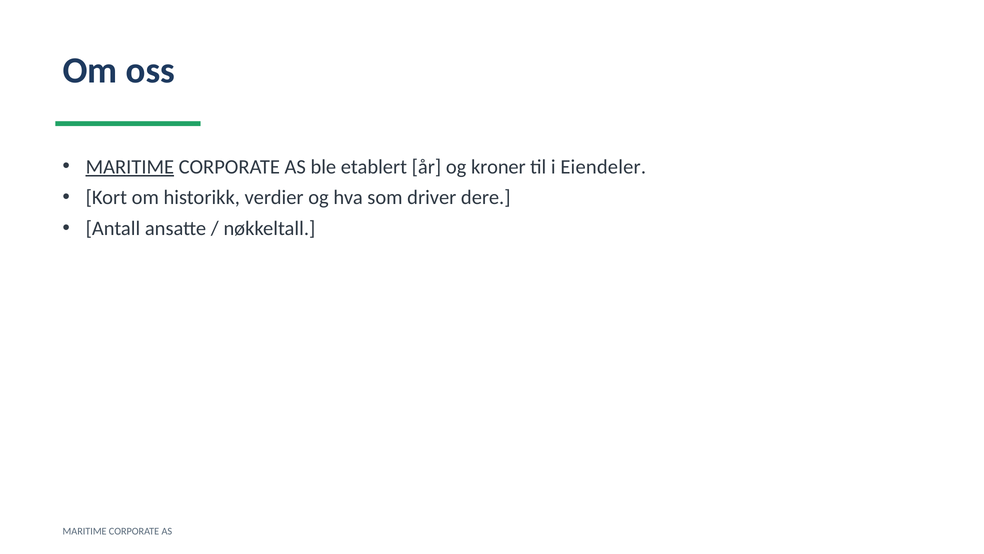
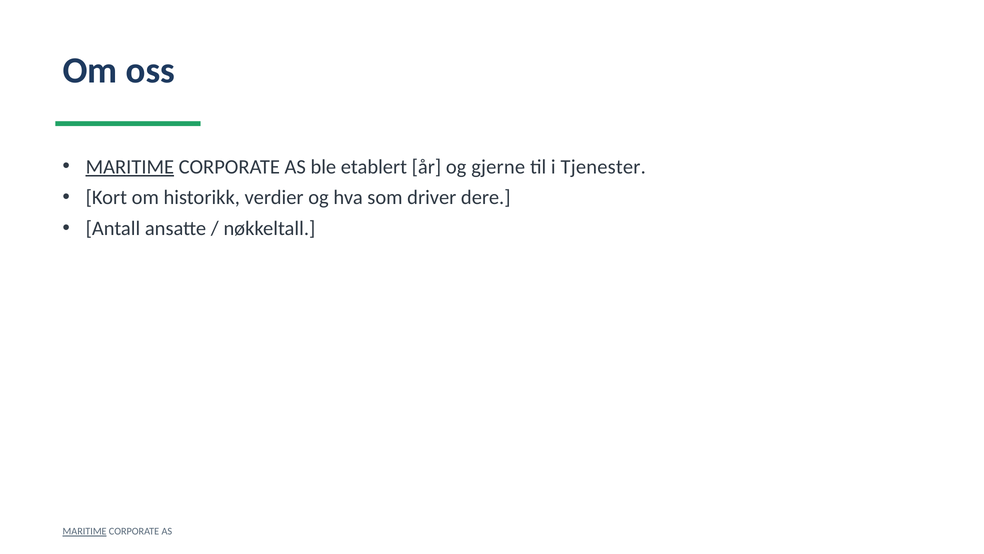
kroner: kroner -> gjerne (498, 167)
Eiendeler: Eiendeler -> Tjenester (603, 167)
MARITIME underline: none -> present (85, 531)
